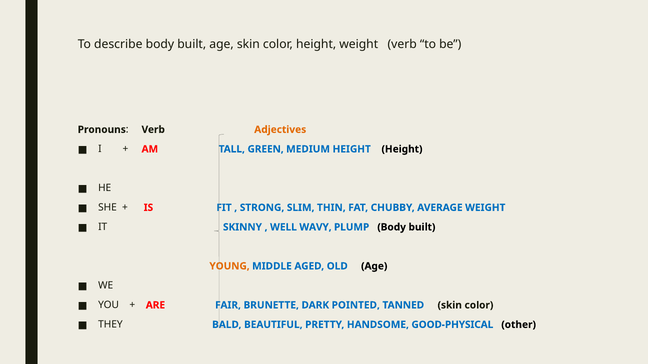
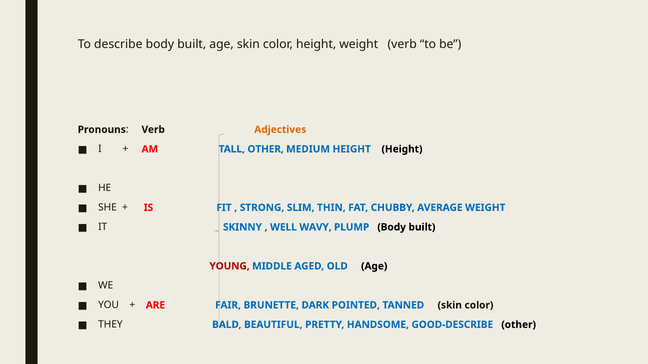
TALL GREEN: GREEN -> OTHER (266, 149)
YOUNG colour: orange -> red (229, 266)
GOOD-PHYSICAL: GOOD-PHYSICAL -> GOOD-DESCRIBE (452, 325)
